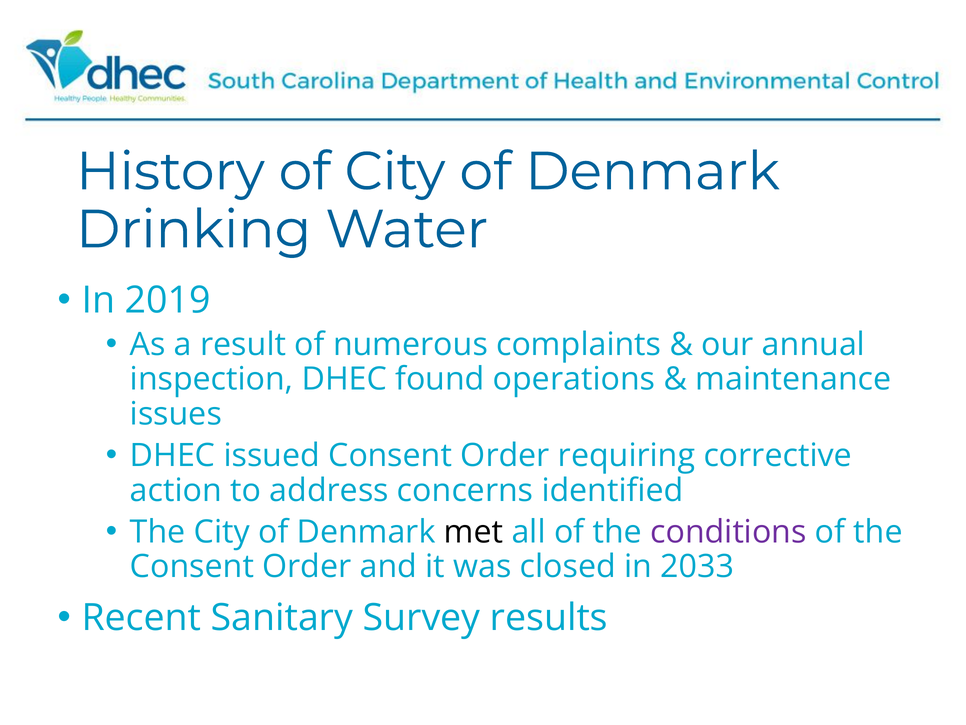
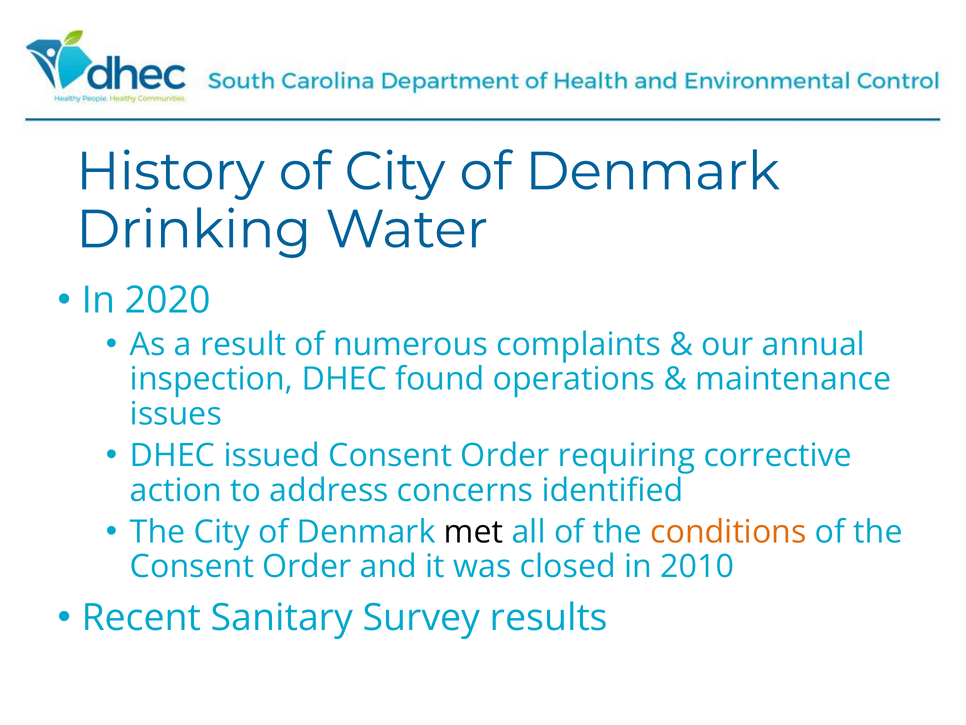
2019: 2019 -> 2020 (168, 300)
conditions colour: purple -> orange (728, 532)
2033: 2033 -> 2010 (697, 566)
